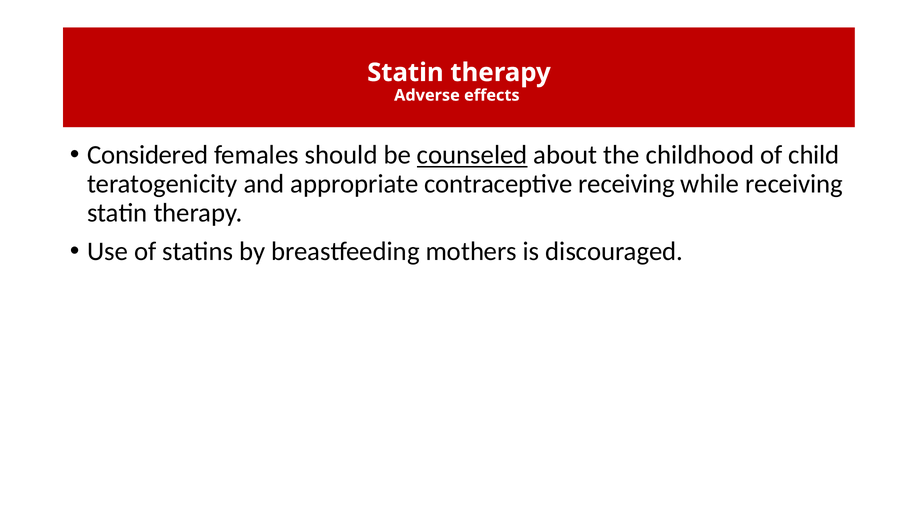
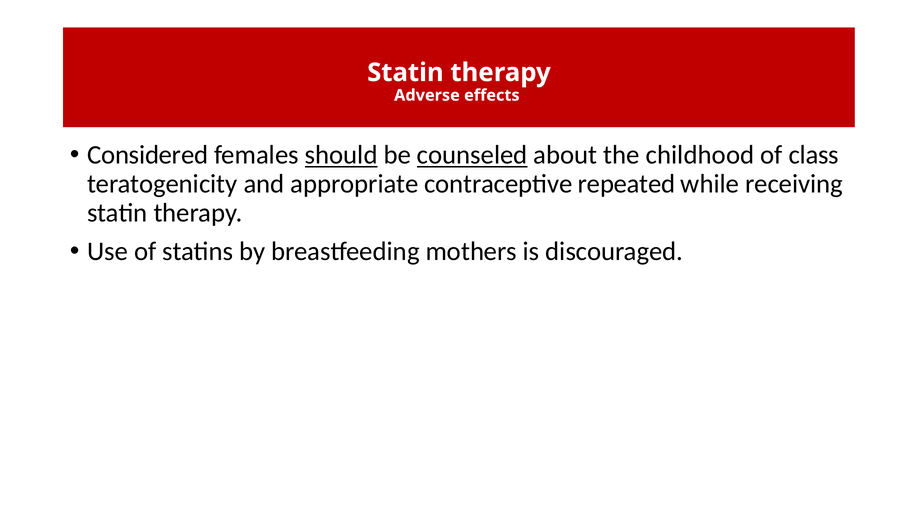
should underline: none -> present (341, 155)
child: child -> class (814, 155)
contraceptive receiving: receiving -> repeated (627, 184)
